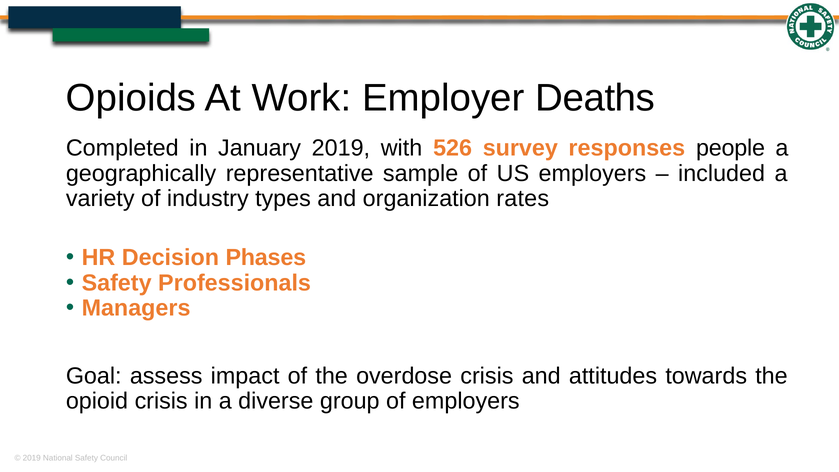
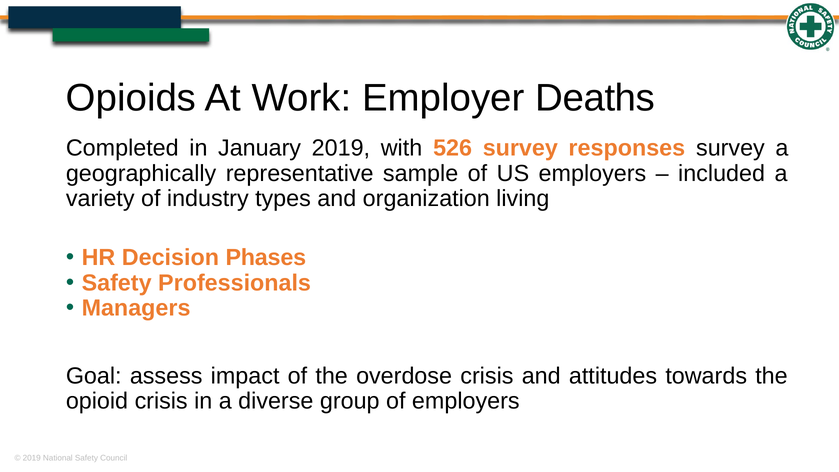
responses people: people -> survey (730, 148)
rates: rates -> living (523, 199)
